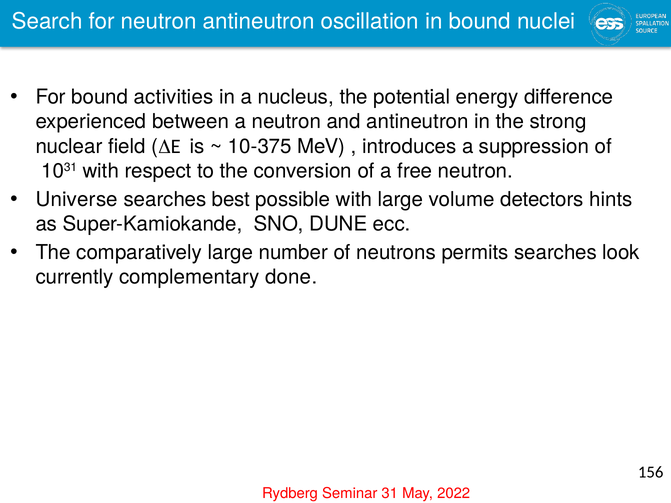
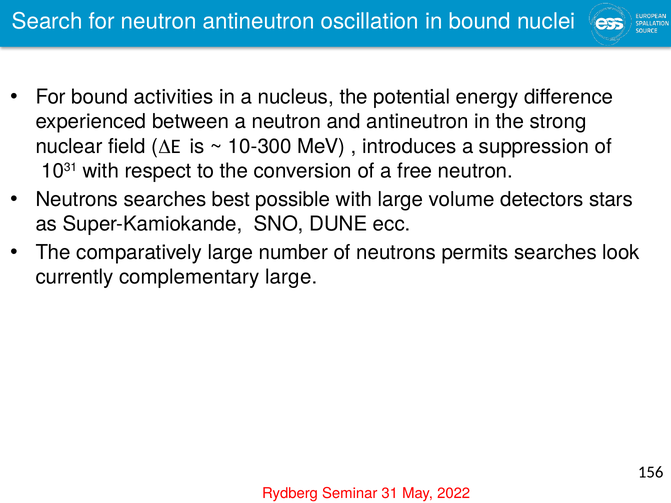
10-375: 10-375 -> 10-300 (260, 146)
Universe: Universe -> Neutrons (77, 200)
hints: hints -> stars (611, 200)
complementary done: done -> large (291, 277)
